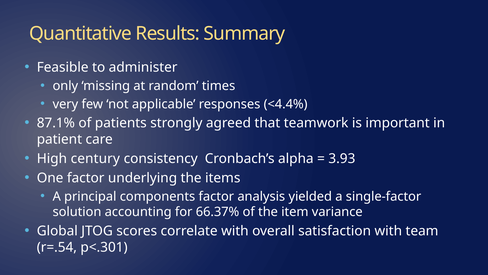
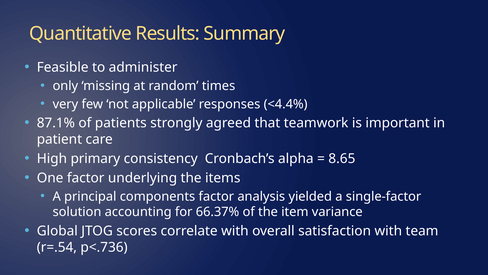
century: century -> primary (95, 158)
3.93: 3.93 -> 8.65 (342, 158)
p<.301: p<.301 -> p<.736 (104, 247)
